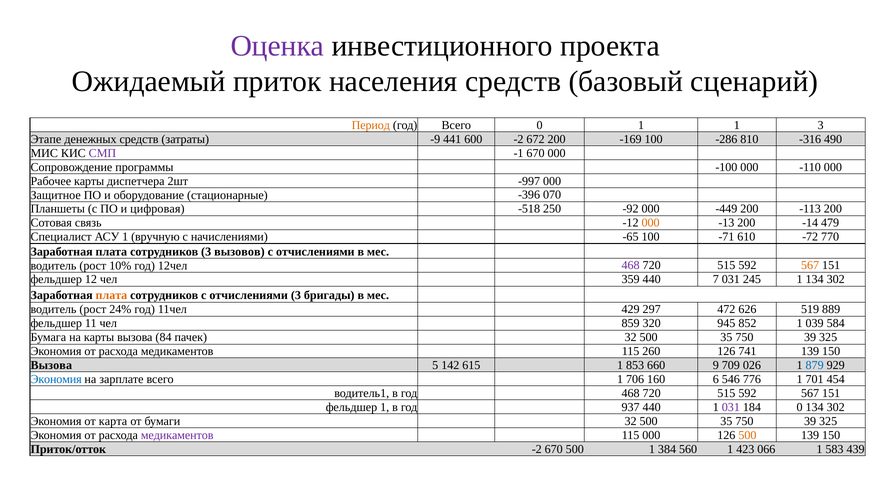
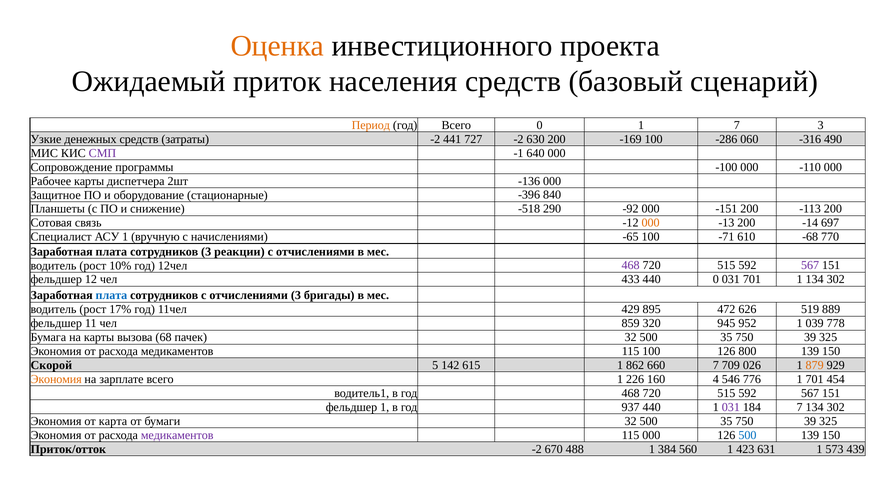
Оценка colour: purple -> orange (277, 46)
1 1: 1 -> 7 (737, 125)
Этапе: Этапе -> Узкие (46, 139)
затраты -9: -9 -> -2 (435, 139)
600: 600 -> 727 (473, 139)
672: 672 -> 630 (536, 139)
810: 810 -> 060 (749, 139)
-1 670: 670 -> 640 (536, 153)
-997: -997 -> -136 (529, 181)
070: 070 -> 840 (552, 195)
цифровая: цифровая -> снижение (157, 209)
250: 250 -> 290 (552, 209)
-449: -449 -> -151 (726, 209)
479: 479 -> 697 (830, 223)
-72: -72 -> -68 (810, 237)
вызовов: вызовов -> реакции (239, 252)
567 colour: orange -> purple (810, 266)
359: 359 -> 433 (631, 280)
440 7: 7 -> 0 (716, 280)
031 245: 245 -> 701 (752, 280)
плата colour: orange -> blue (111, 296)
24%: 24% -> 17% (120, 310)
297: 297 -> 895 (652, 310)
852: 852 -> 952 (747, 324)
584: 584 -> 778 (836, 324)
84: 84 -> 68 (164, 338)
115 260: 260 -> 100 (651, 351)
741: 741 -> 800 (747, 351)
Вызова: Вызова -> Скорой (51, 365)
853: 853 -> 862 (635, 365)
660 9: 9 -> 7 (716, 365)
879 colour: blue -> orange (815, 365)
Экономия colour: blue -> orange (56, 379)
706: 706 -> 226 (635, 379)
6: 6 -> 4 (716, 379)
184 0: 0 -> 7 (800, 407)
500 colour: orange -> blue (747, 435)
670 500: 500 -> 488 (575, 449)
066: 066 -> 631 (766, 449)
583: 583 -> 573 (834, 449)
